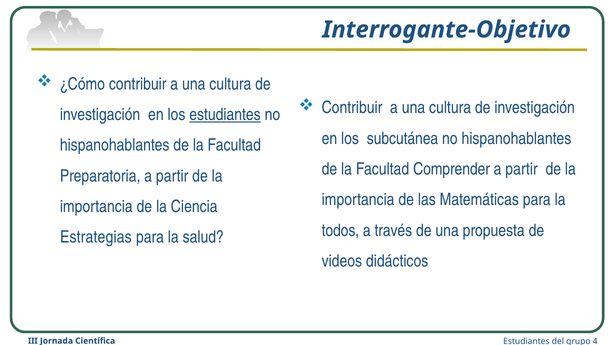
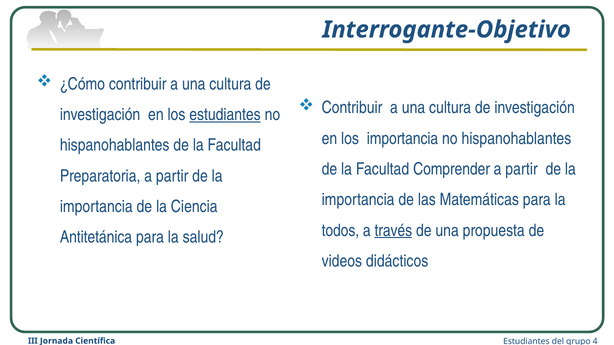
los subcutánea: subcutánea -> importancia (403, 139)
través underline: none -> present (393, 231)
Estrategias: Estrategias -> Antitetánica (96, 237)
